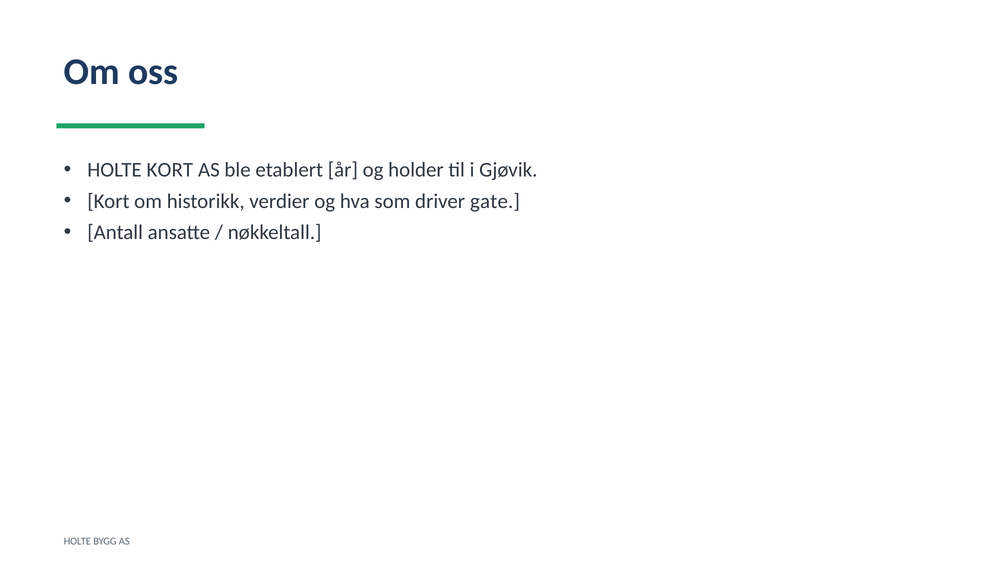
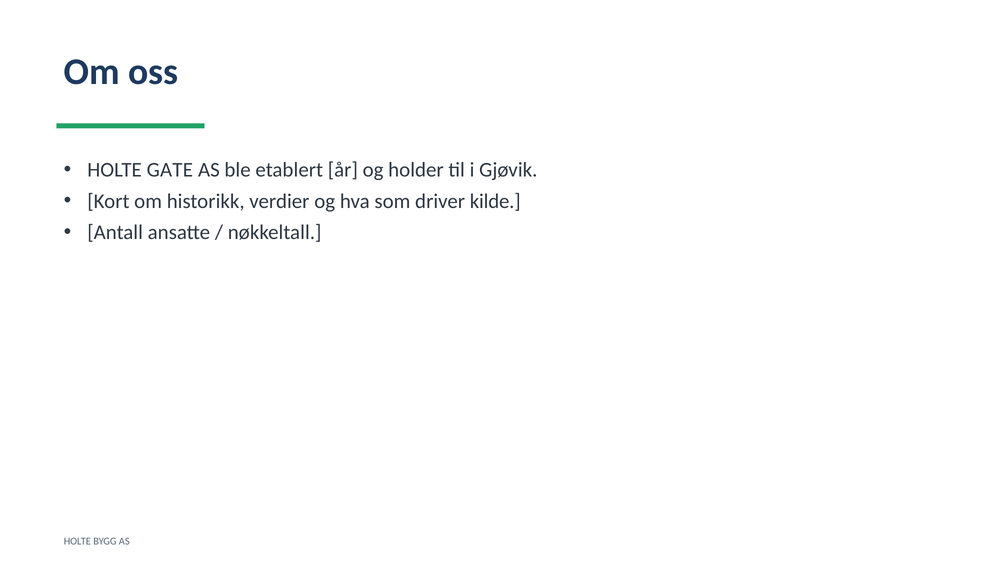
HOLTE KORT: KORT -> GATE (170, 170)
gate: gate -> kilde (495, 201)
